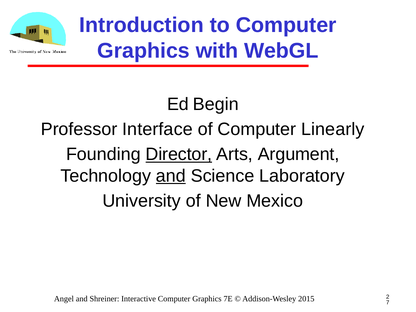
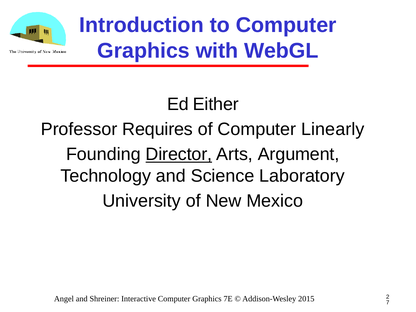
Begin: Begin -> Either (216, 104)
Interface: Interface -> Requires (158, 129)
and underline: present -> none (171, 176)
